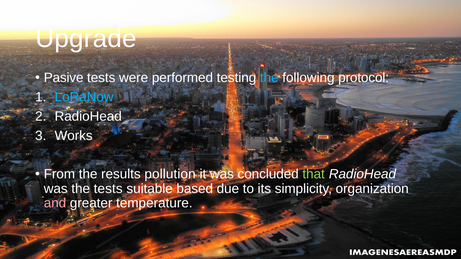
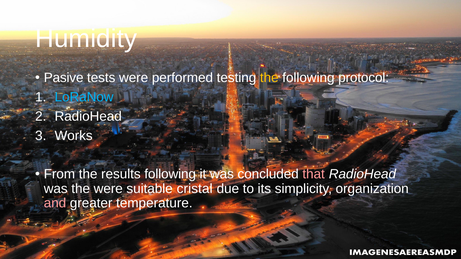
Upgrade: Upgrade -> Humidity (86, 39)
the colour: light blue -> yellow (269, 78)
results pollution: pollution -> following (170, 174)
that colour: light green -> pink (314, 174)
the tests: tests -> were (108, 189)
based: based -> cristal (195, 189)
